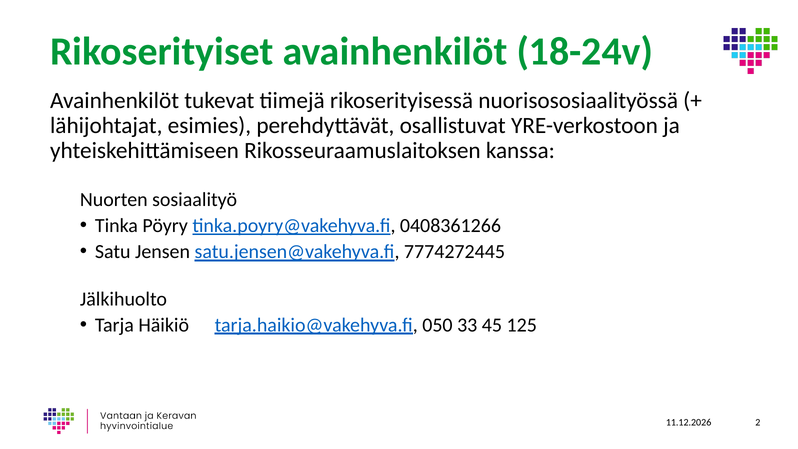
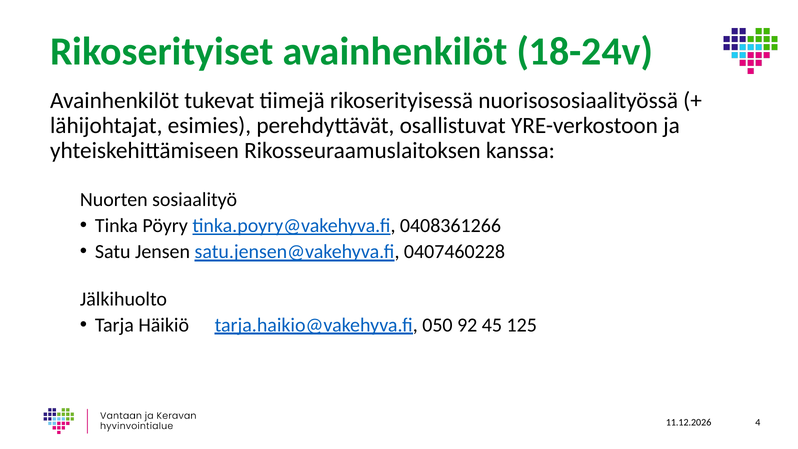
7774272445: 7774272445 -> 0407460228 (454, 252)
33: 33 -> 92 (467, 325)
2: 2 -> 4 (758, 422)
